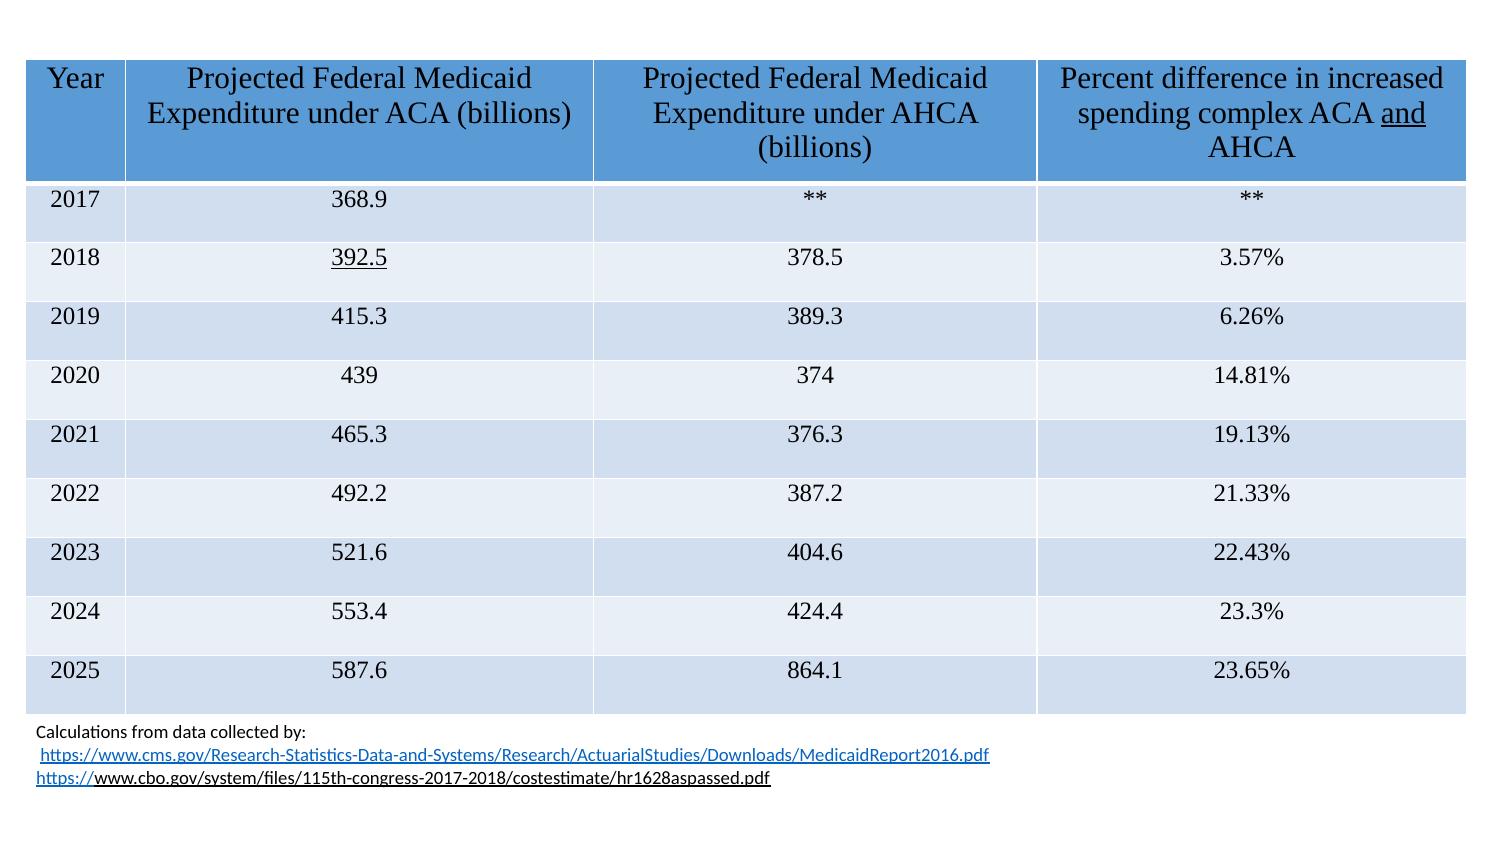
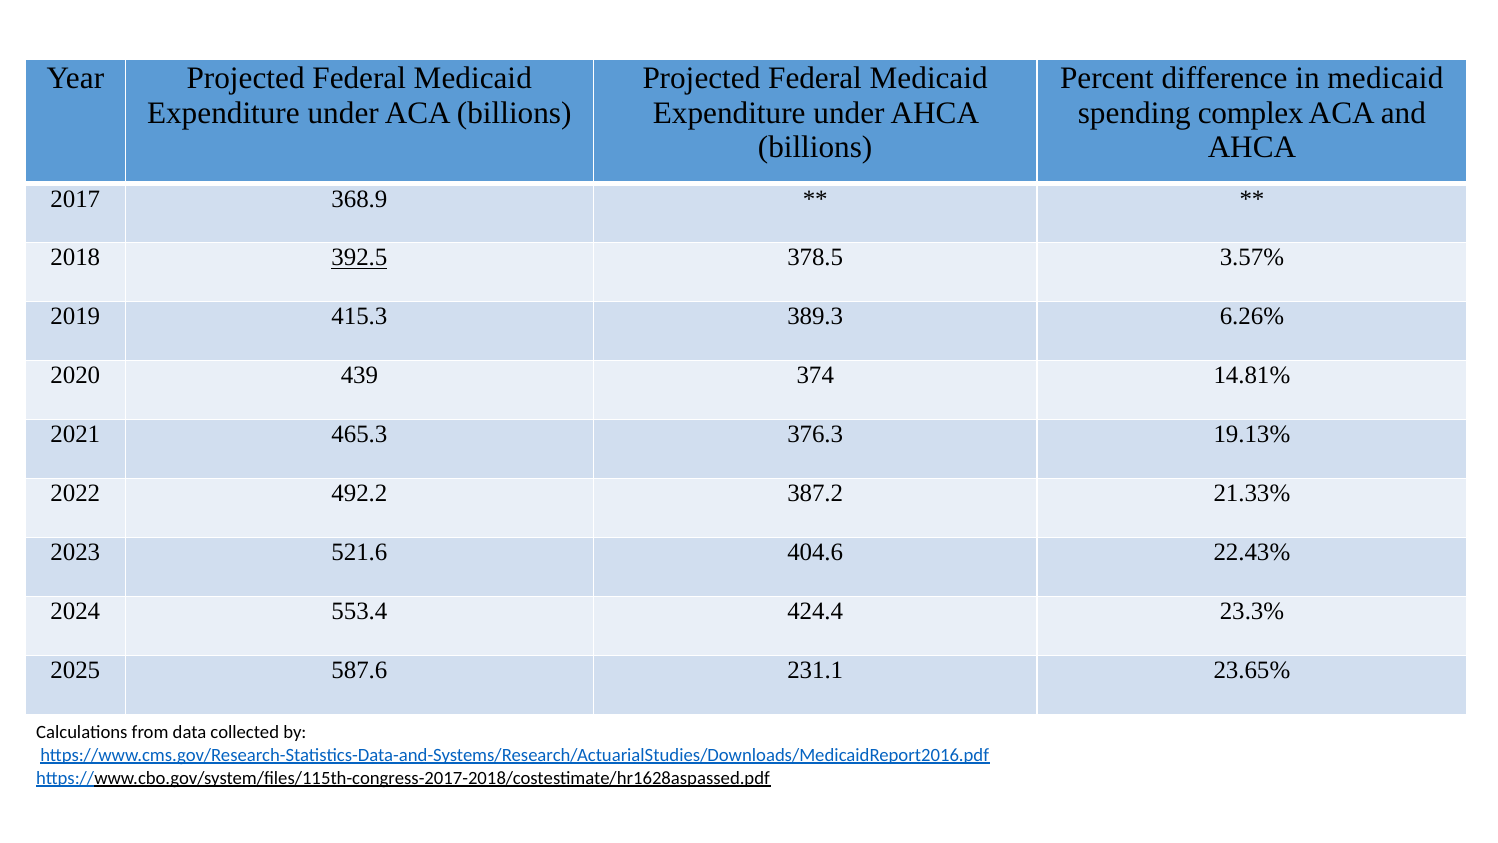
in increased: increased -> medicaid (1385, 78)
and underline: present -> none (1403, 113)
864.1: 864.1 -> 231.1 (815, 670)
